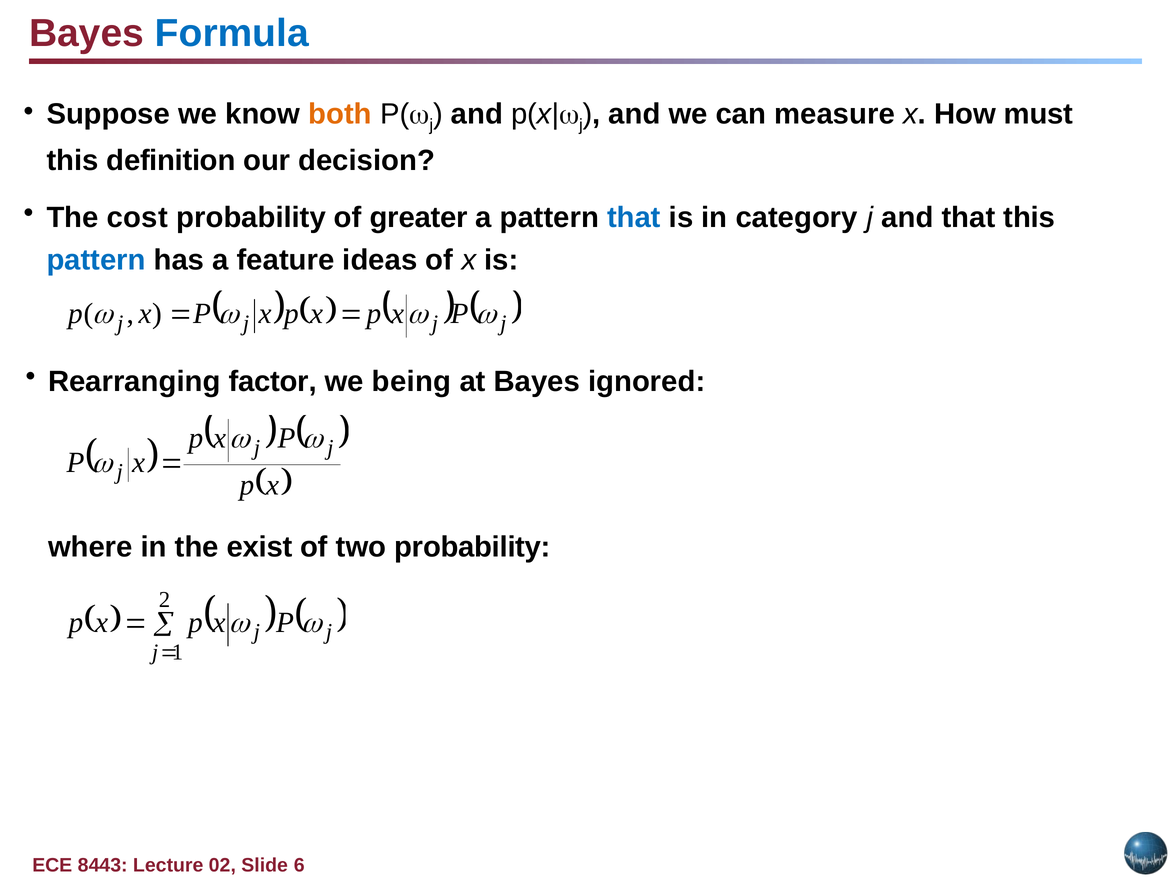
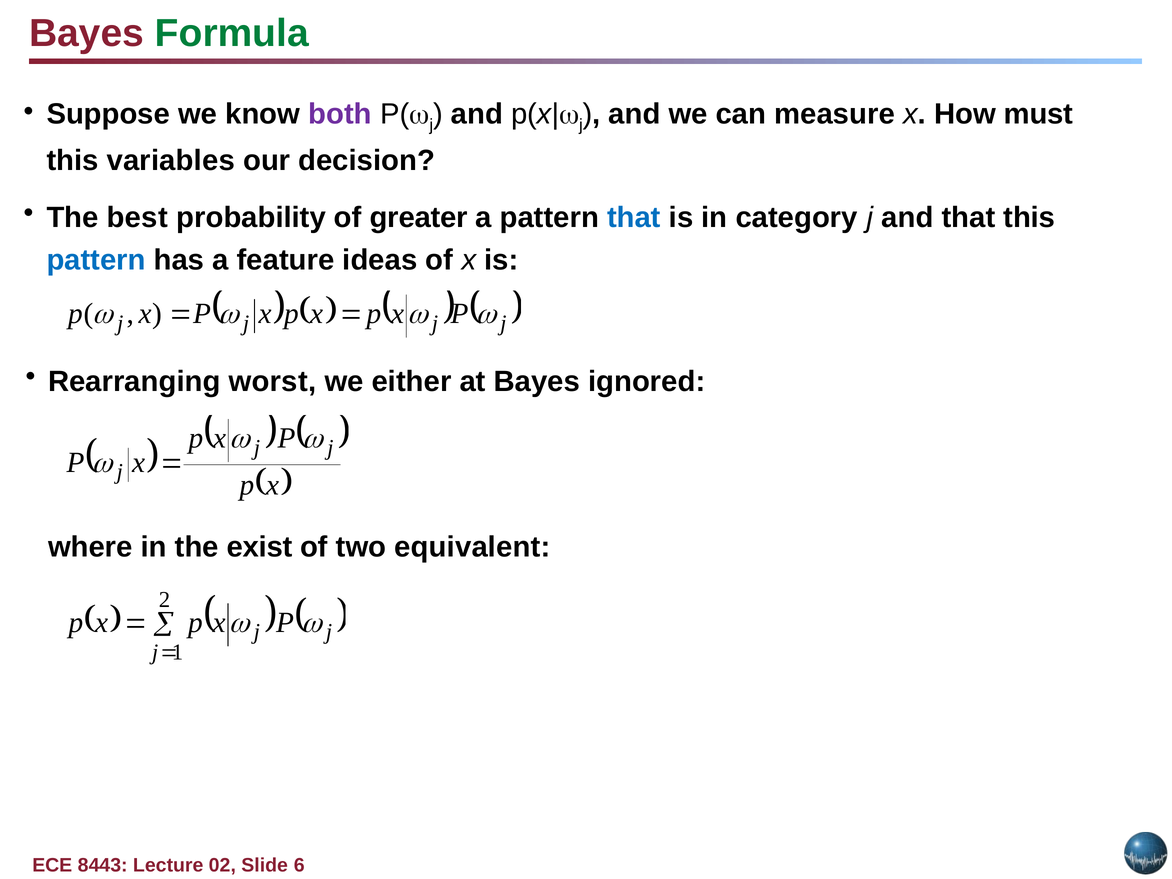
Formula colour: blue -> green (232, 33)
both colour: orange -> purple (340, 114)
definition: definition -> variables (171, 161)
cost: cost -> best (137, 218)
factor: factor -> worst (272, 381)
being: being -> either (412, 381)
two probability: probability -> equivalent (472, 547)
